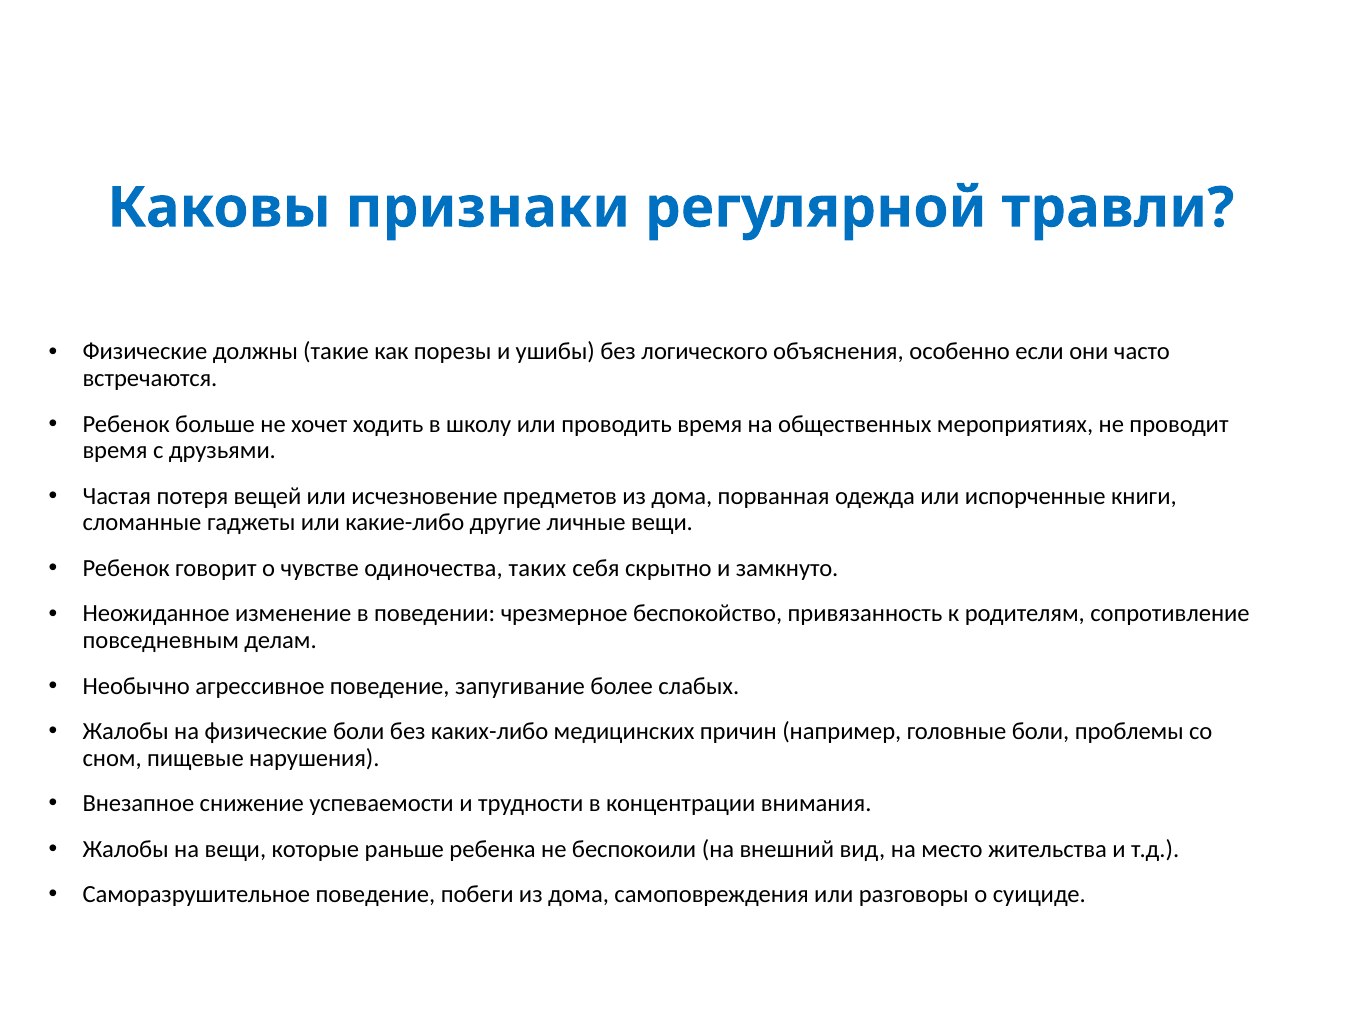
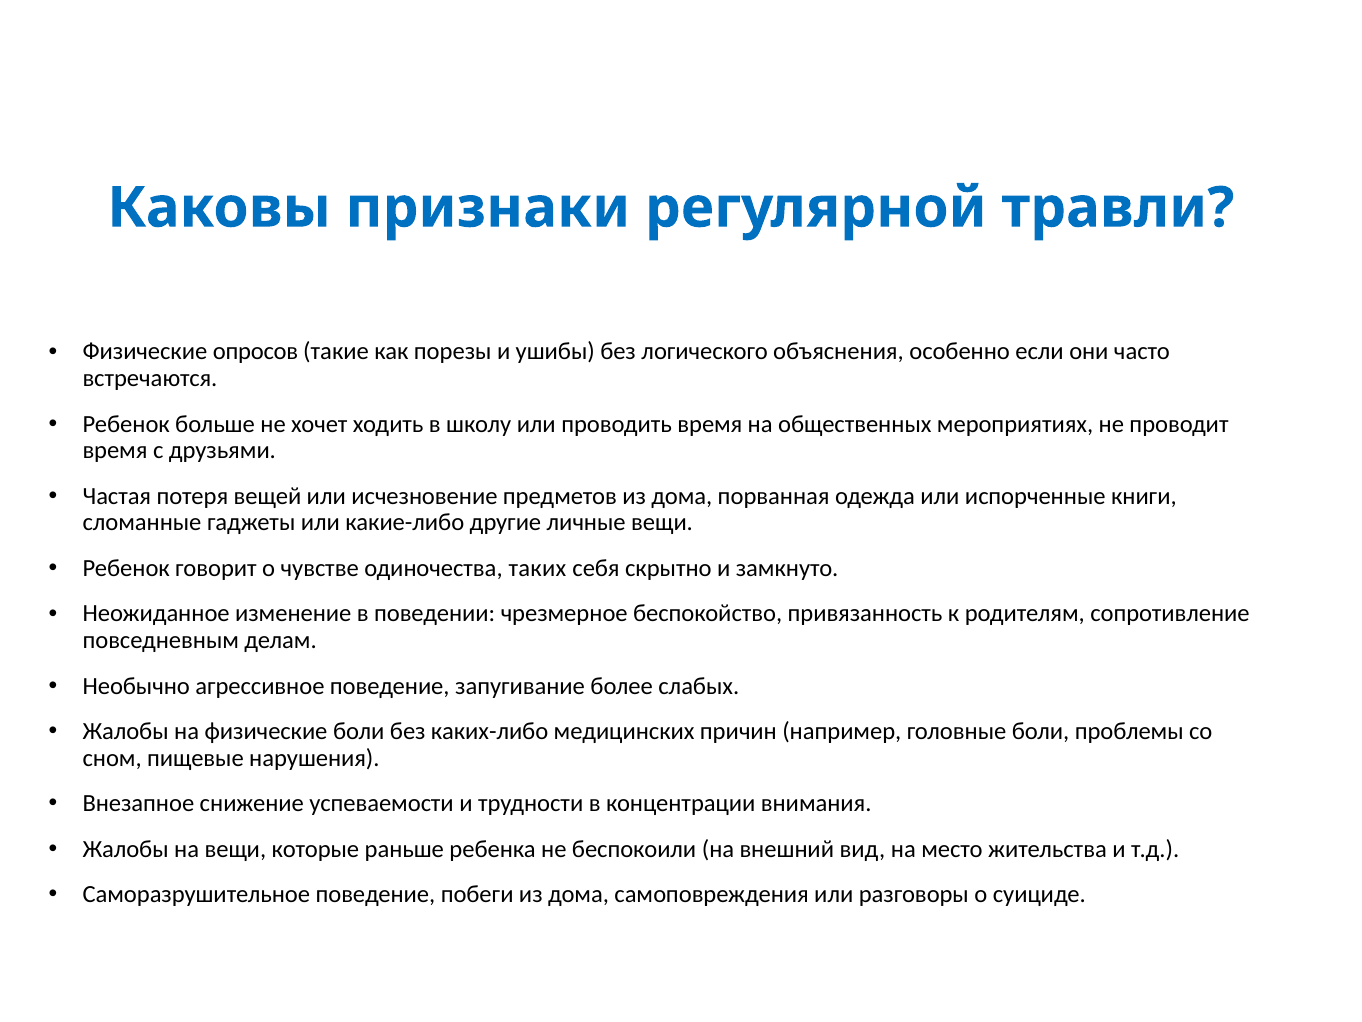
должны: должны -> опросов (256, 352)
